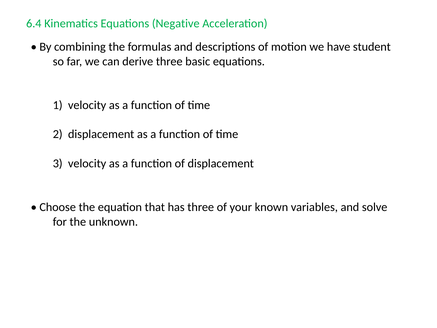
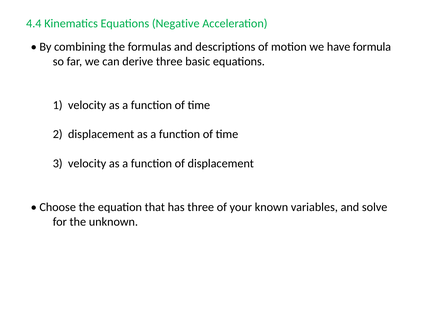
6.4: 6.4 -> 4.4 (34, 23)
student: student -> formula (372, 47)
